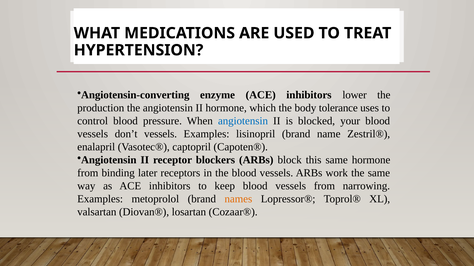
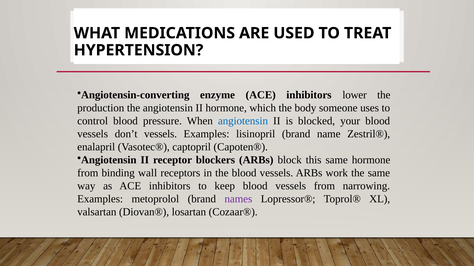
tolerance: tolerance -> someone (338, 108)
later: later -> wall (148, 173)
names colour: orange -> purple (238, 200)
